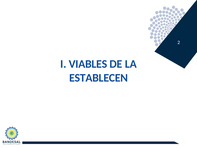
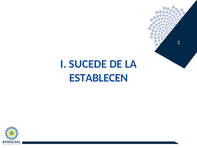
VIABLES: VIABLES -> SUCEDE (88, 64)
